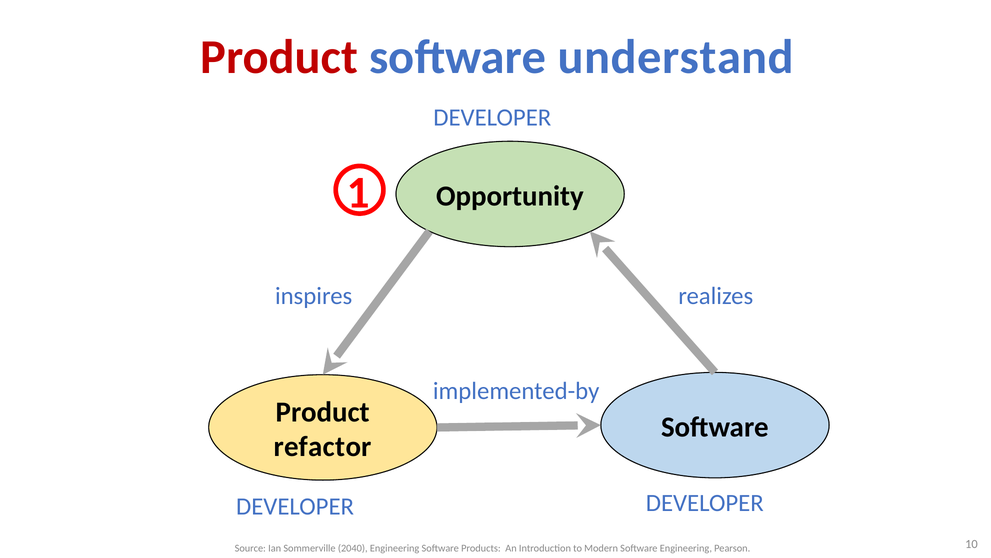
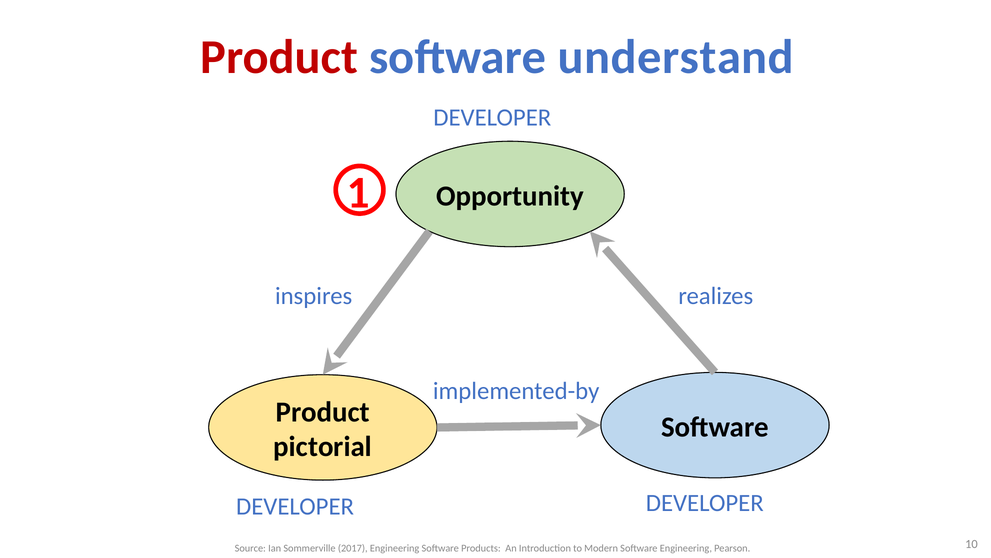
refactor: refactor -> pictorial (323, 446)
2040: 2040 -> 2017 (353, 548)
